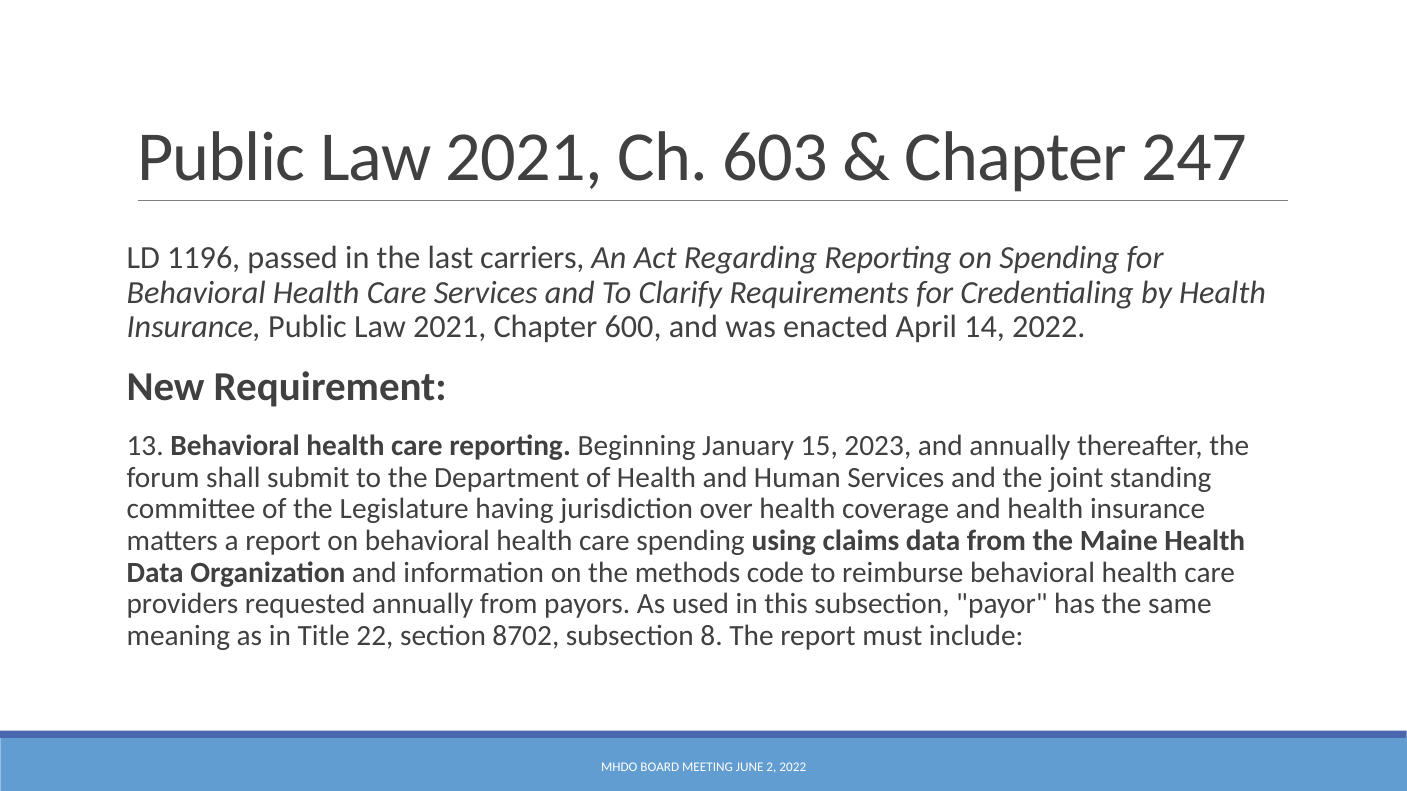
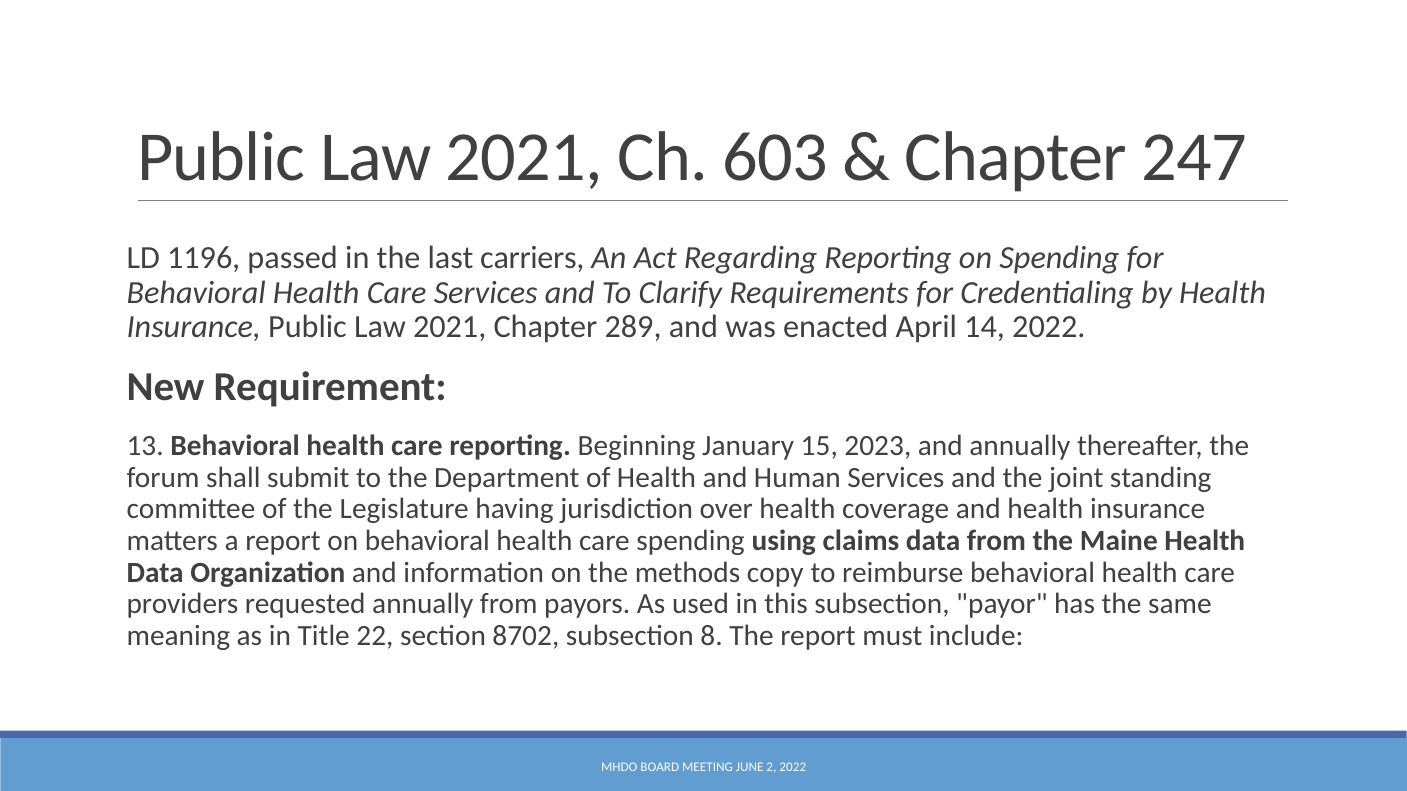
600: 600 -> 289 (633, 327)
code: code -> copy (775, 573)
